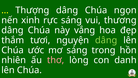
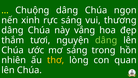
Thượng: Thượng -> Chuộng (32, 10)
thơ colour: pink -> yellow (56, 60)
danh: danh -> quan (125, 60)
